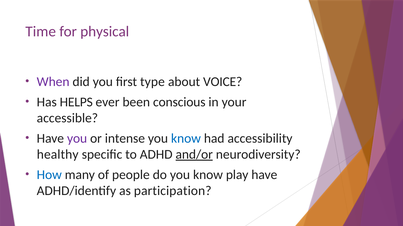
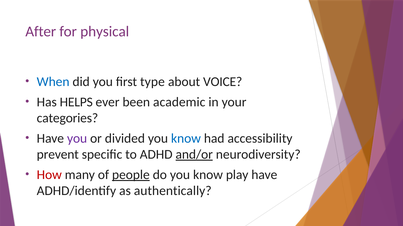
Time: Time -> After (41, 32)
When colour: purple -> blue (53, 82)
conscious: conscious -> academic (179, 102)
accessible: accessible -> categories (67, 118)
intense: intense -> divided (125, 139)
healthy: healthy -> prevent (58, 155)
How colour: blue -> red (49, 175)
people underline: none -> present (131, 175)
participation: participation -> authentically (173, 191)
